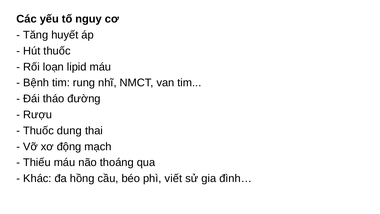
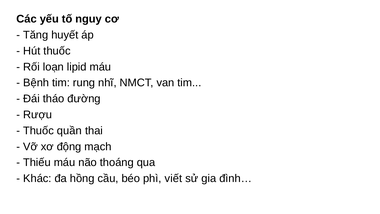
dung: dung -> quần (69, 131)
